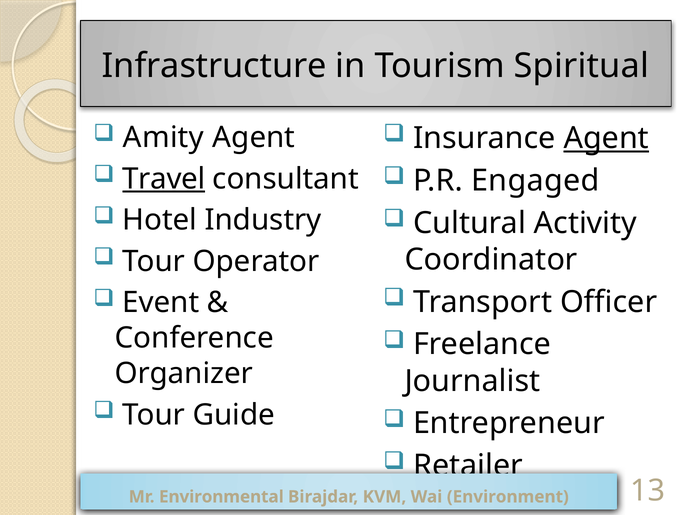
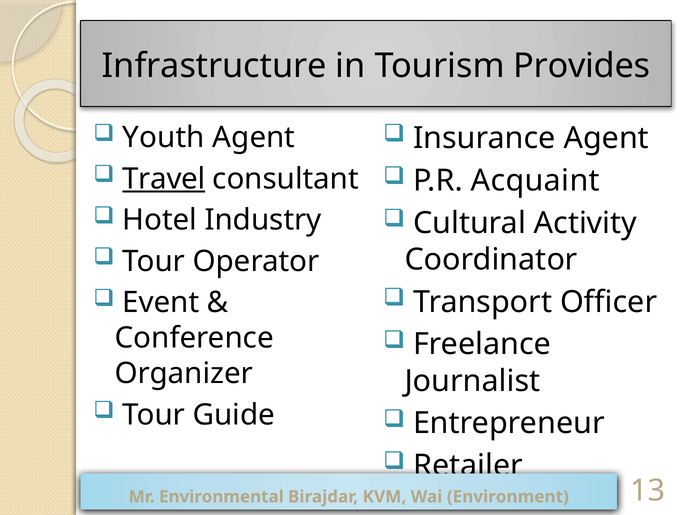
Spiritual: Spiritual -> Provides (582, 66)
Amity: Amity -> Youth (164, 138)
Agent underline: present -> none (606, 138)
Engaged: Engaged -> Acquaint (535, 181)
